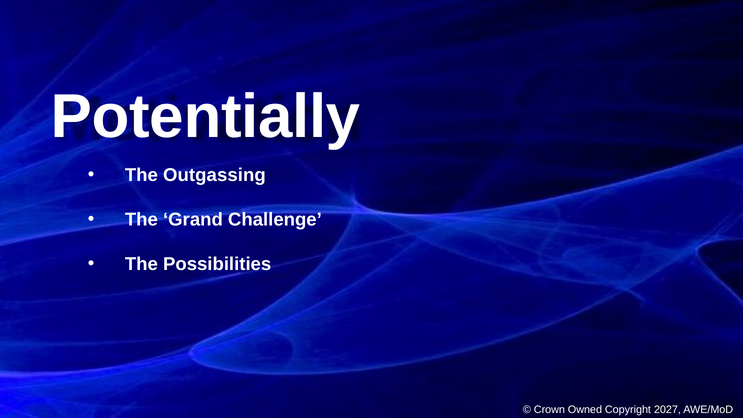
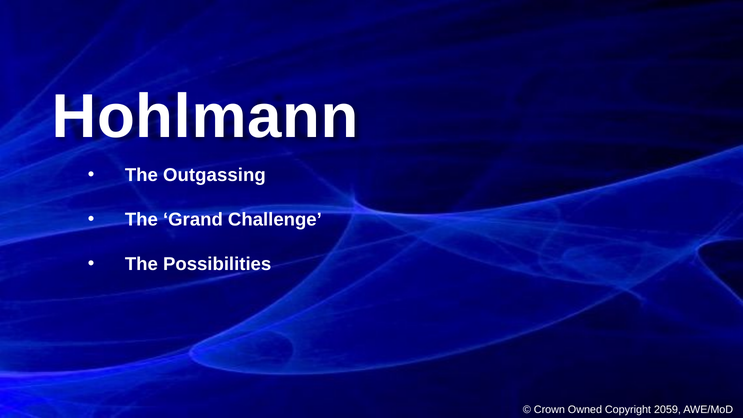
Potentially: Potentially -> Hohlmann (205, 117)
2027: 2027 -> 2059 (667, 410)
